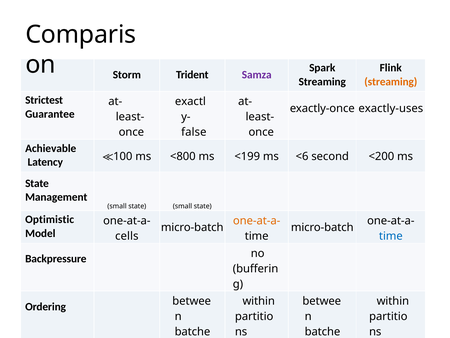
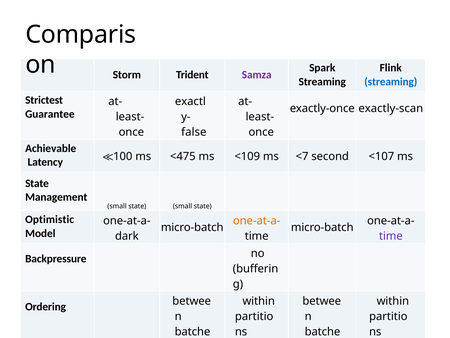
streaming colour: orange -> blue (391, 82)
exactly-uses: exactly-uses -> exactly-scan (391, 108)
<800: <800 -> <475 (183, 156)
<199: <199 -> <109 (247, 156)
<6: <6 -> <7 (302, 156)
<200: <200 -> <107 (381, 156)
cells: cells -> dark (127, 236)
time colour: blue -> purple (391, 236)
